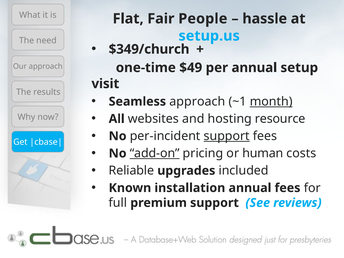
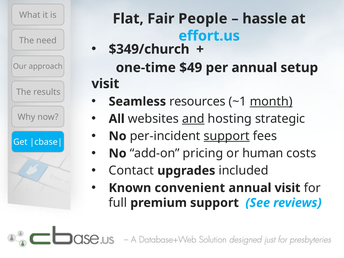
setup.us: setup.us -> effort.us (209, 36)
Seamless approach: approach -> resources (197, 102)
and underline: none -> present (193, 119)
resource: resource -> strategic (280, 119)
add-on underline: present -> none (155, 153)
Reliable: Reliable -> Contact (131, 171)
installation: installation -> convenient (190, 188)
annual fees: fees -> visit (288, 188)
